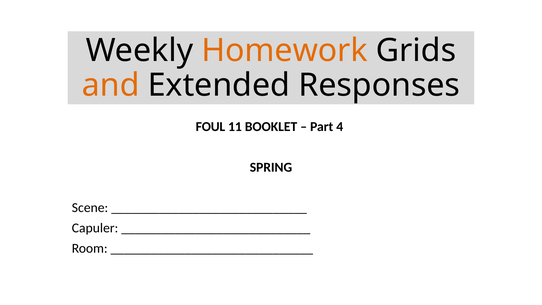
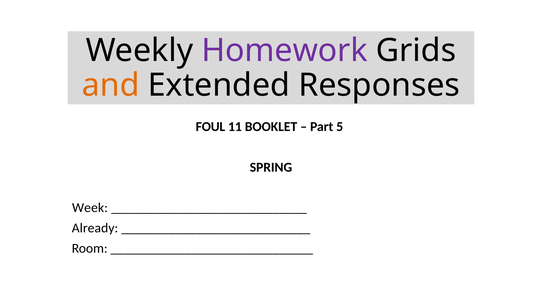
Homework colour: orange -> purple (285, 50)
4: 4 -> 5 (340, 127)
Scene: Scene -> Week (90, 208)
Capuler: Capuler -> Already (95, 228)
